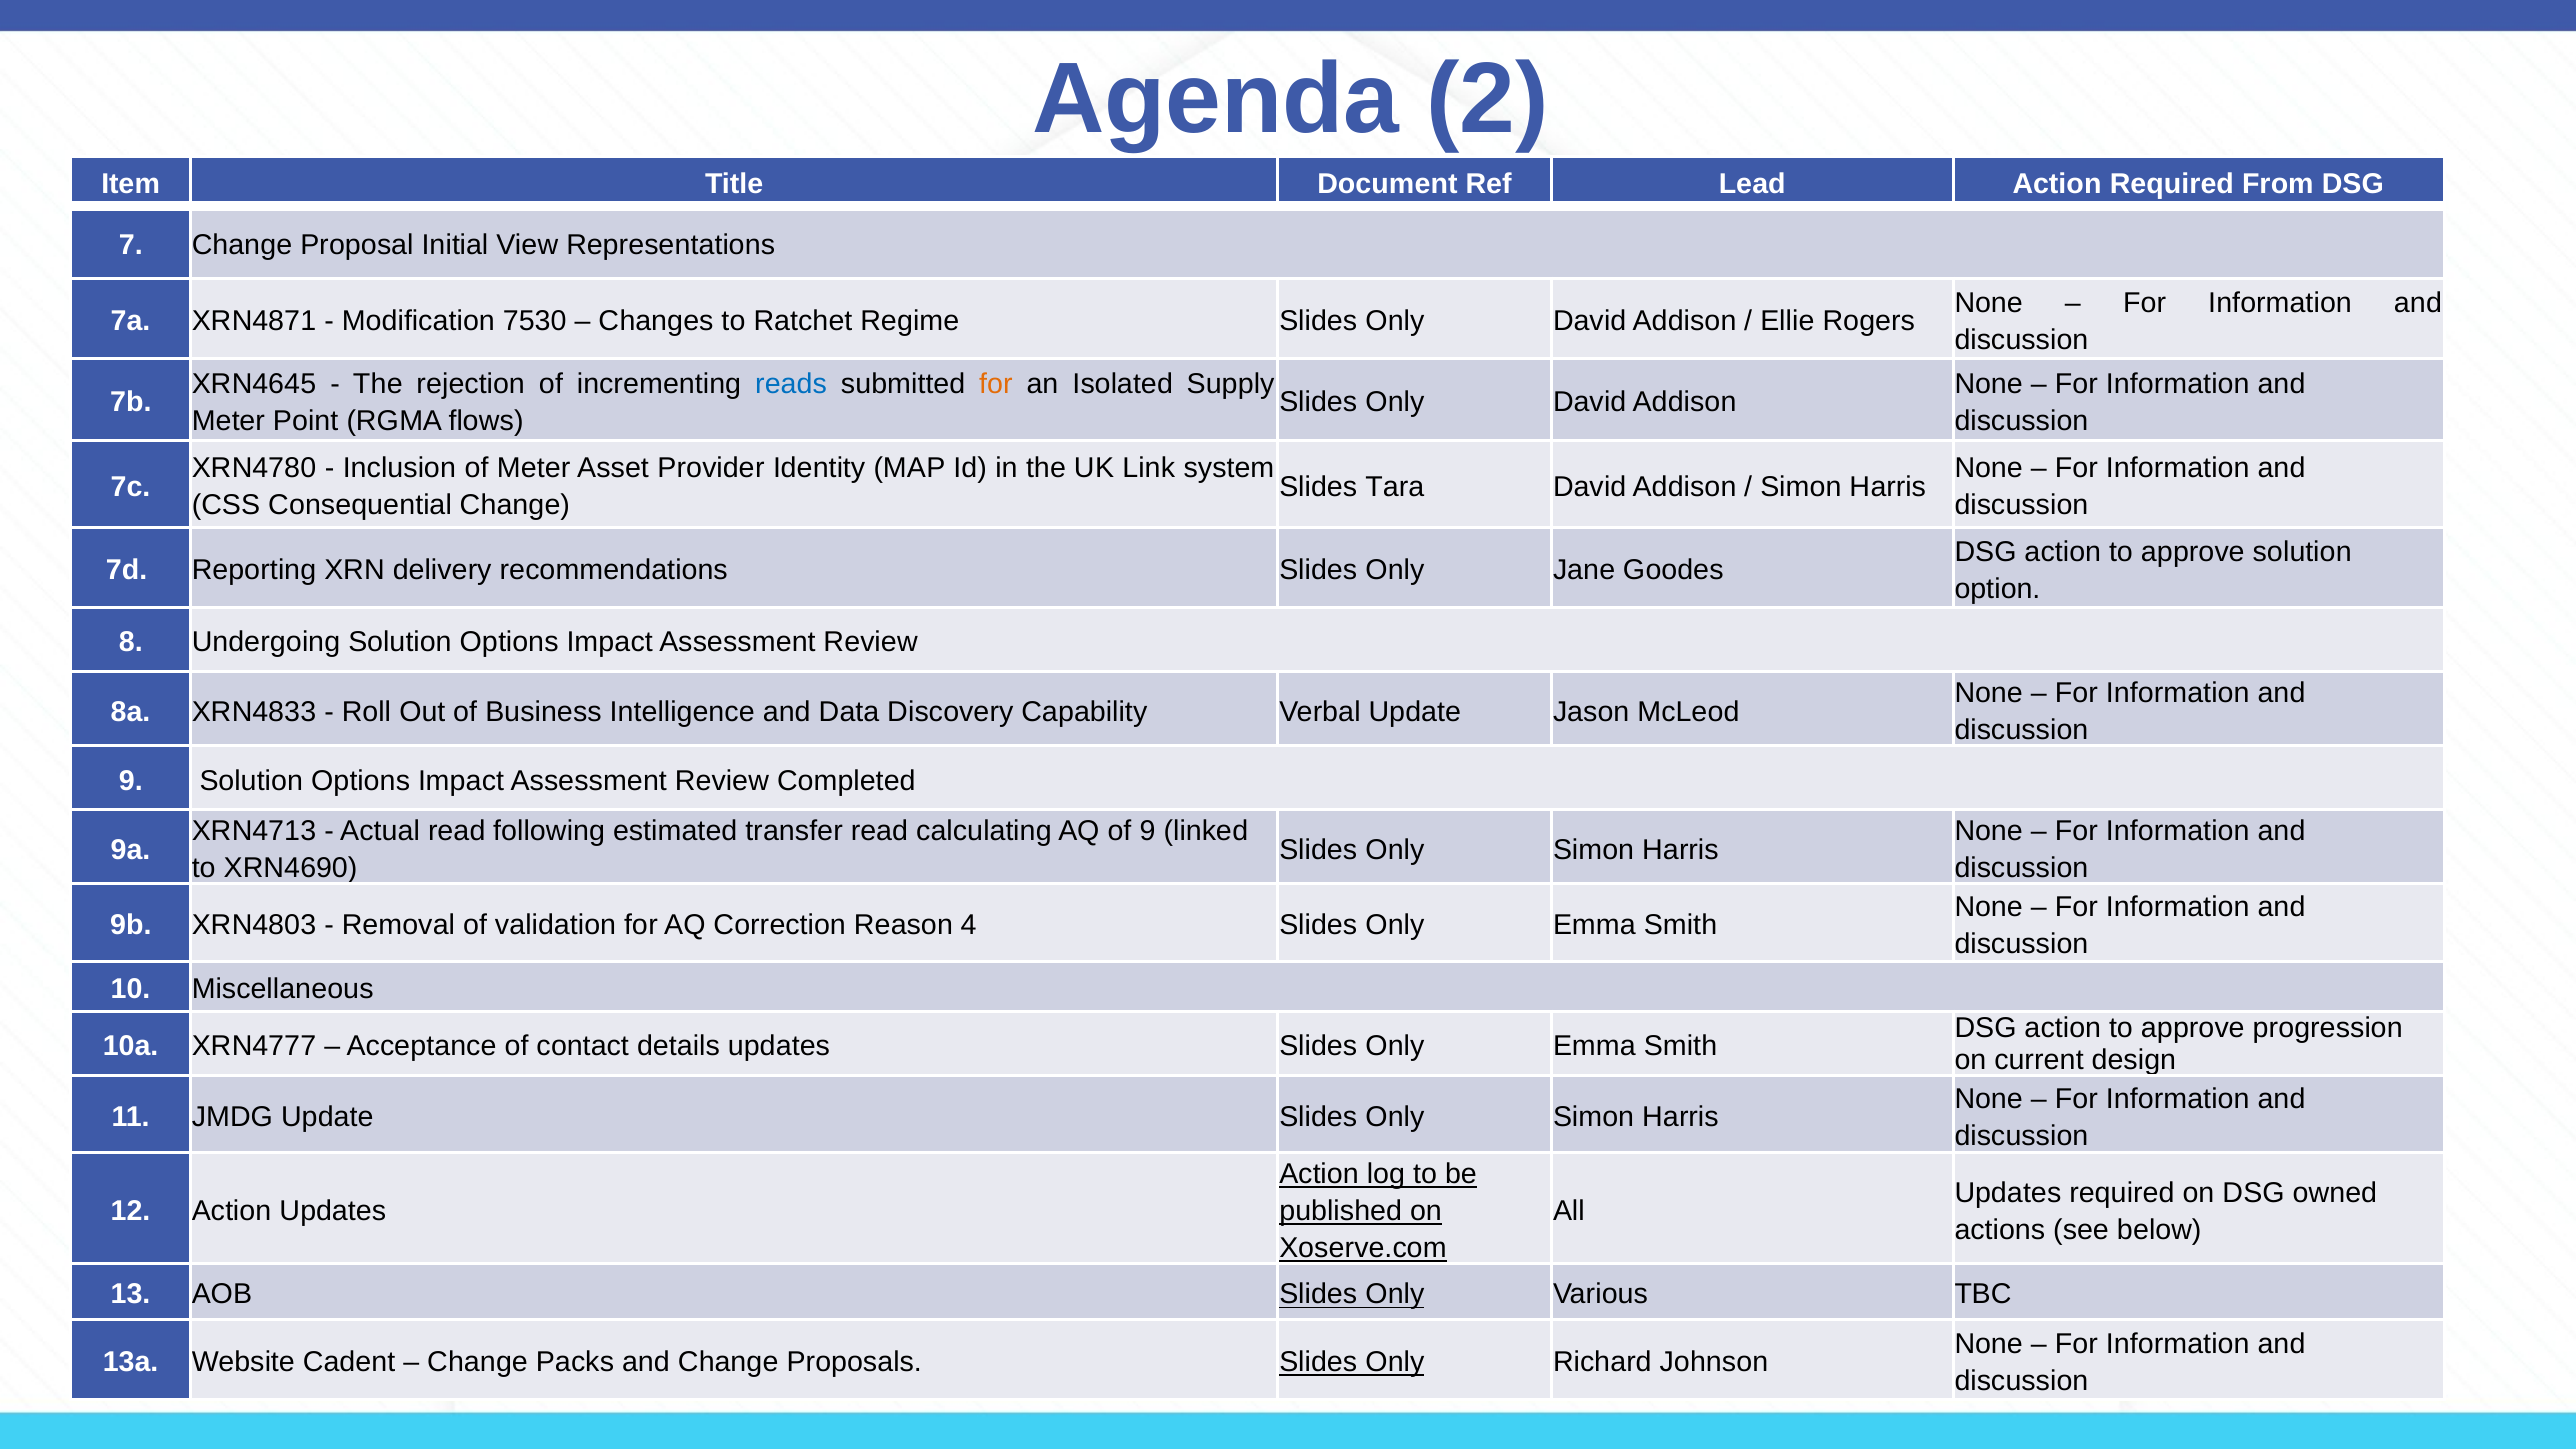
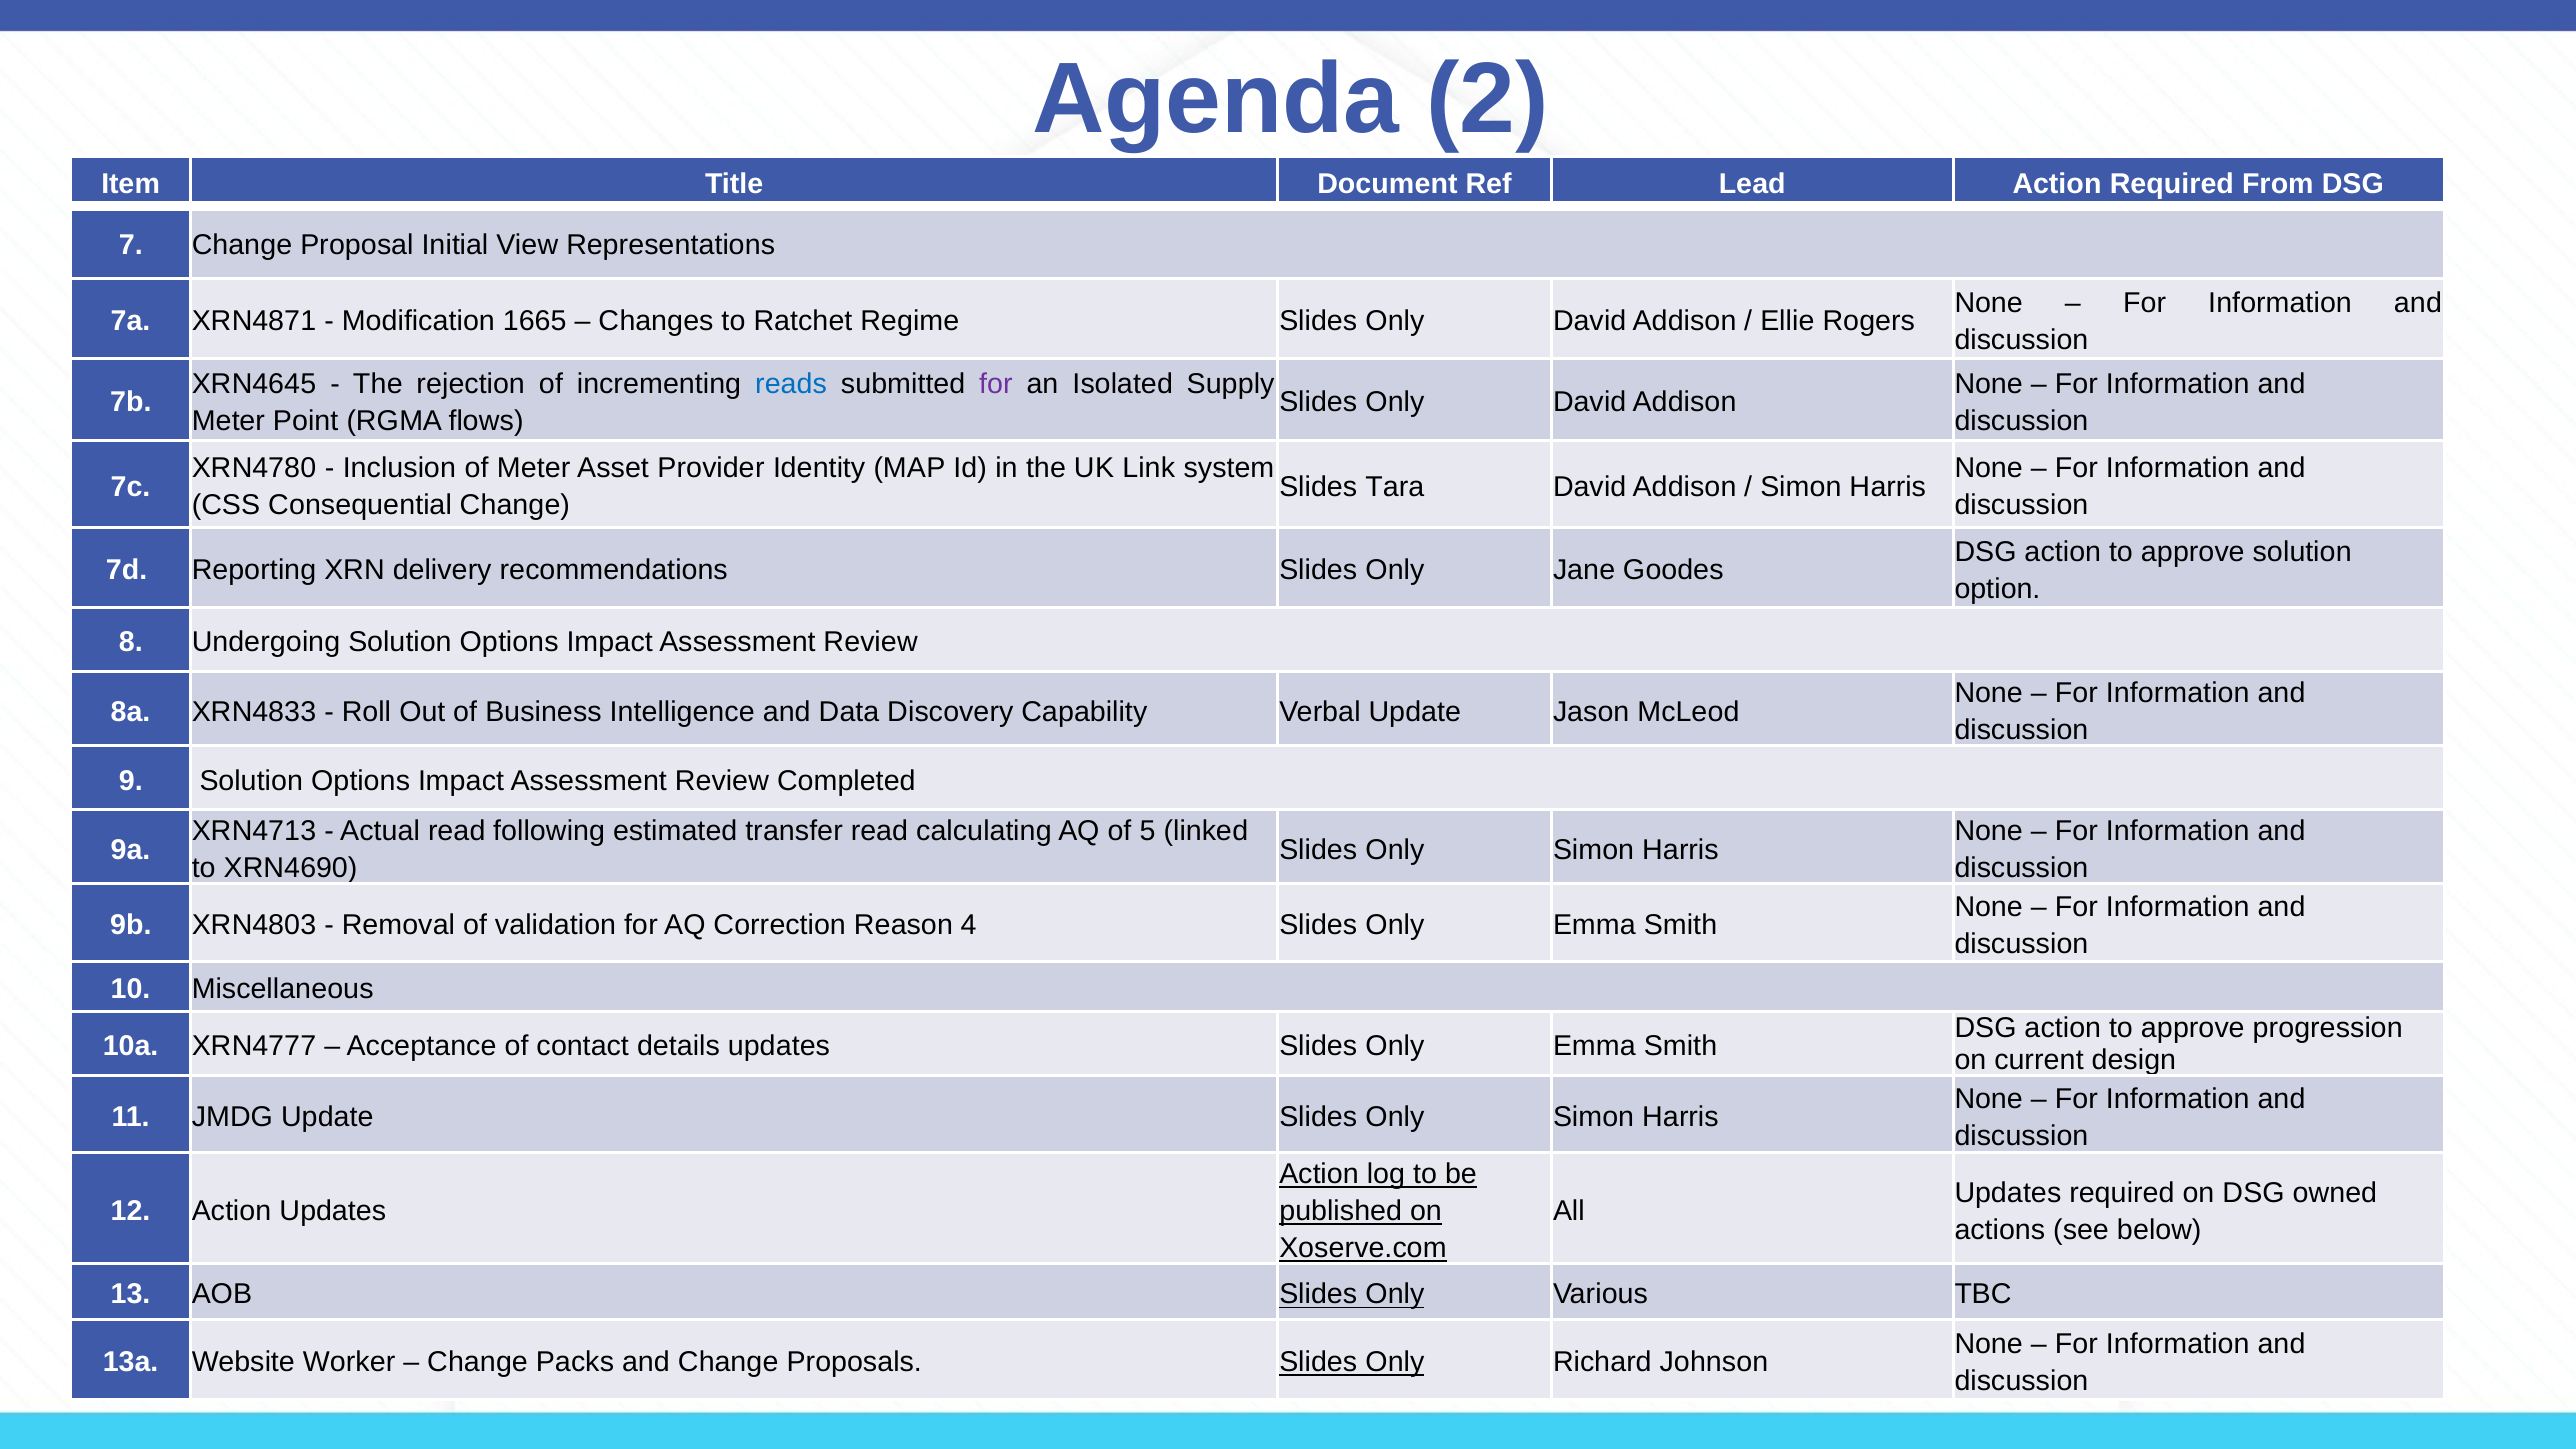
7530: 7530 -> 1665 (535, 321)
for colour: orange -> purple (996, 384)
of 9: 9 -> 5 (1148, 831)
Cadent: Cadent -> Worker (349, 1362)
